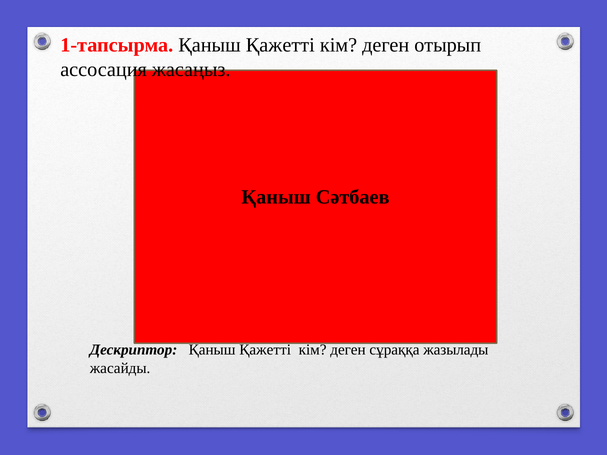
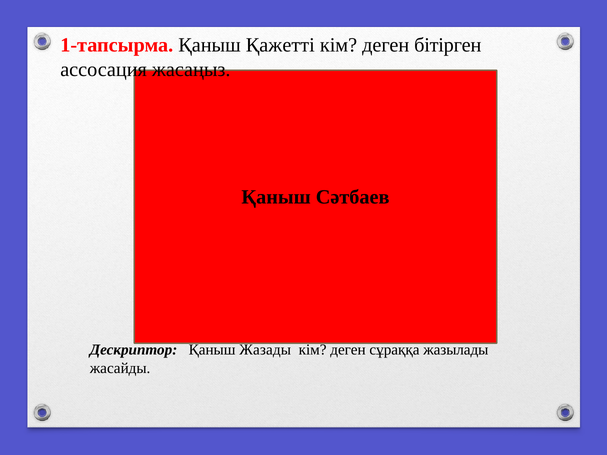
отырып: отырып -> бітірген (448, 45)
Дескриптор Қаныш Қажетті: Қажетті -> Жазады (265, 350)
